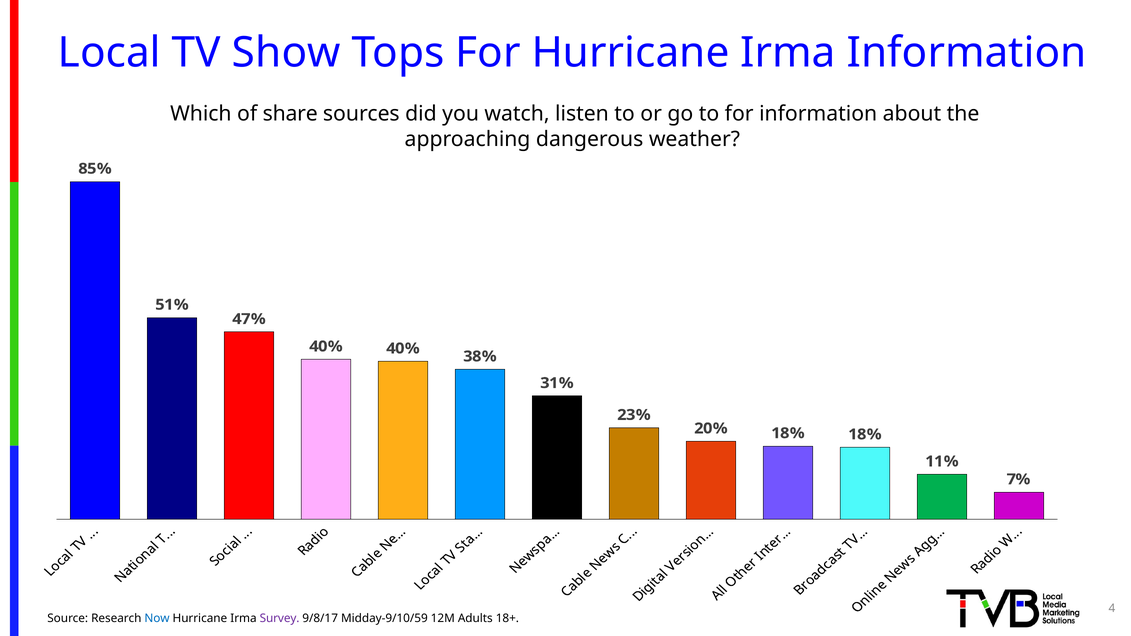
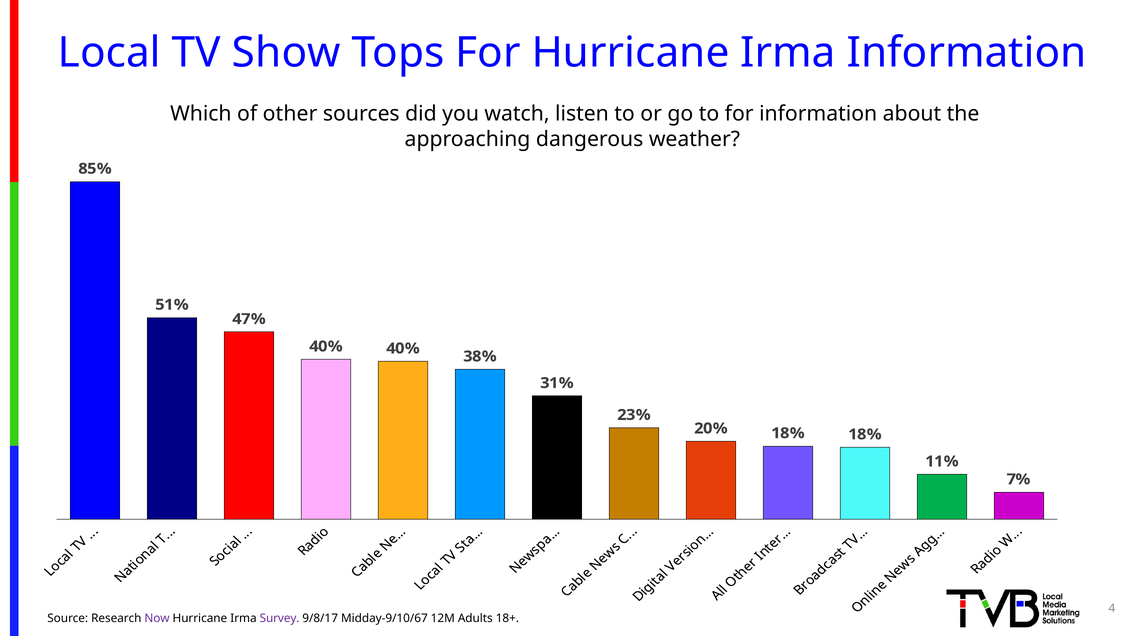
share: share -> other (290, 114)
Now colour: blue -> purple (157, 618)
Midday-9/10/59: Midday-9/10/59 -> Midday-9/10/67 (384, 618)
